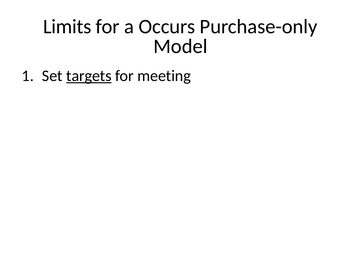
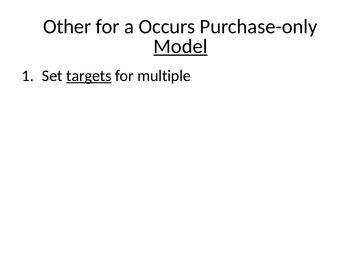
Limits: Limits -> Other (67, 27)
Model underline: none -> present (180, 46)
meeting: meeting -> multiple (164, 76)
